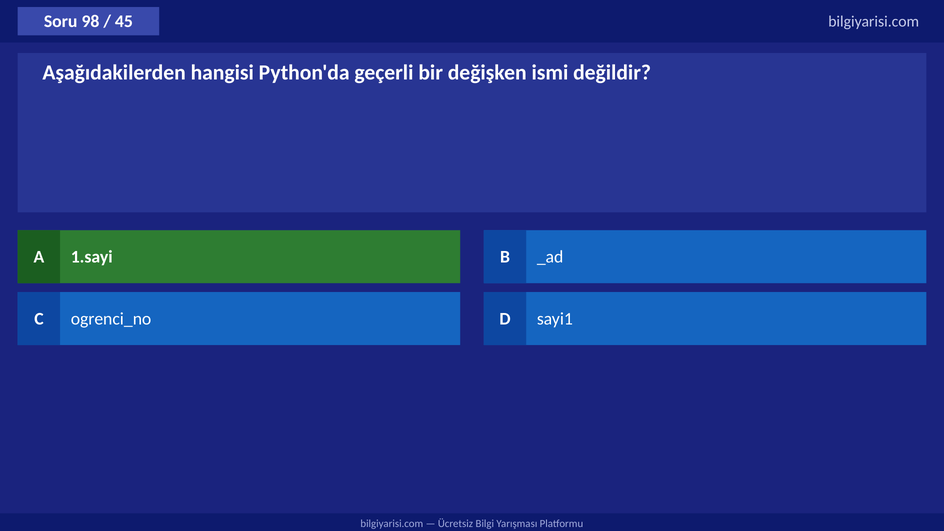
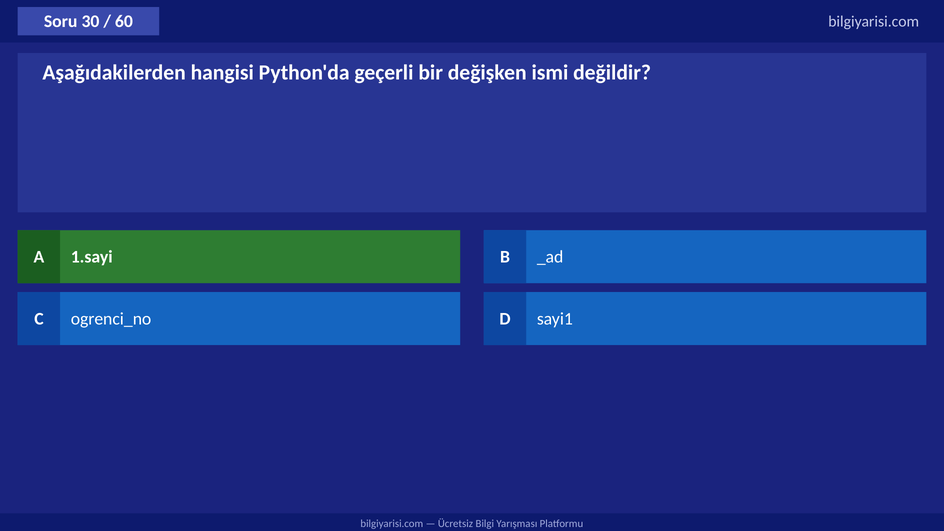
98: 98 -> 30 (90, 22)
45: 45 -> 60 (124, 22)
